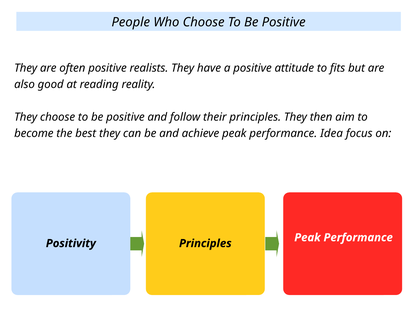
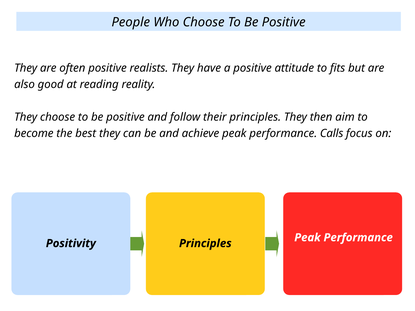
Idea: Idea -> Calls (332, 133)
